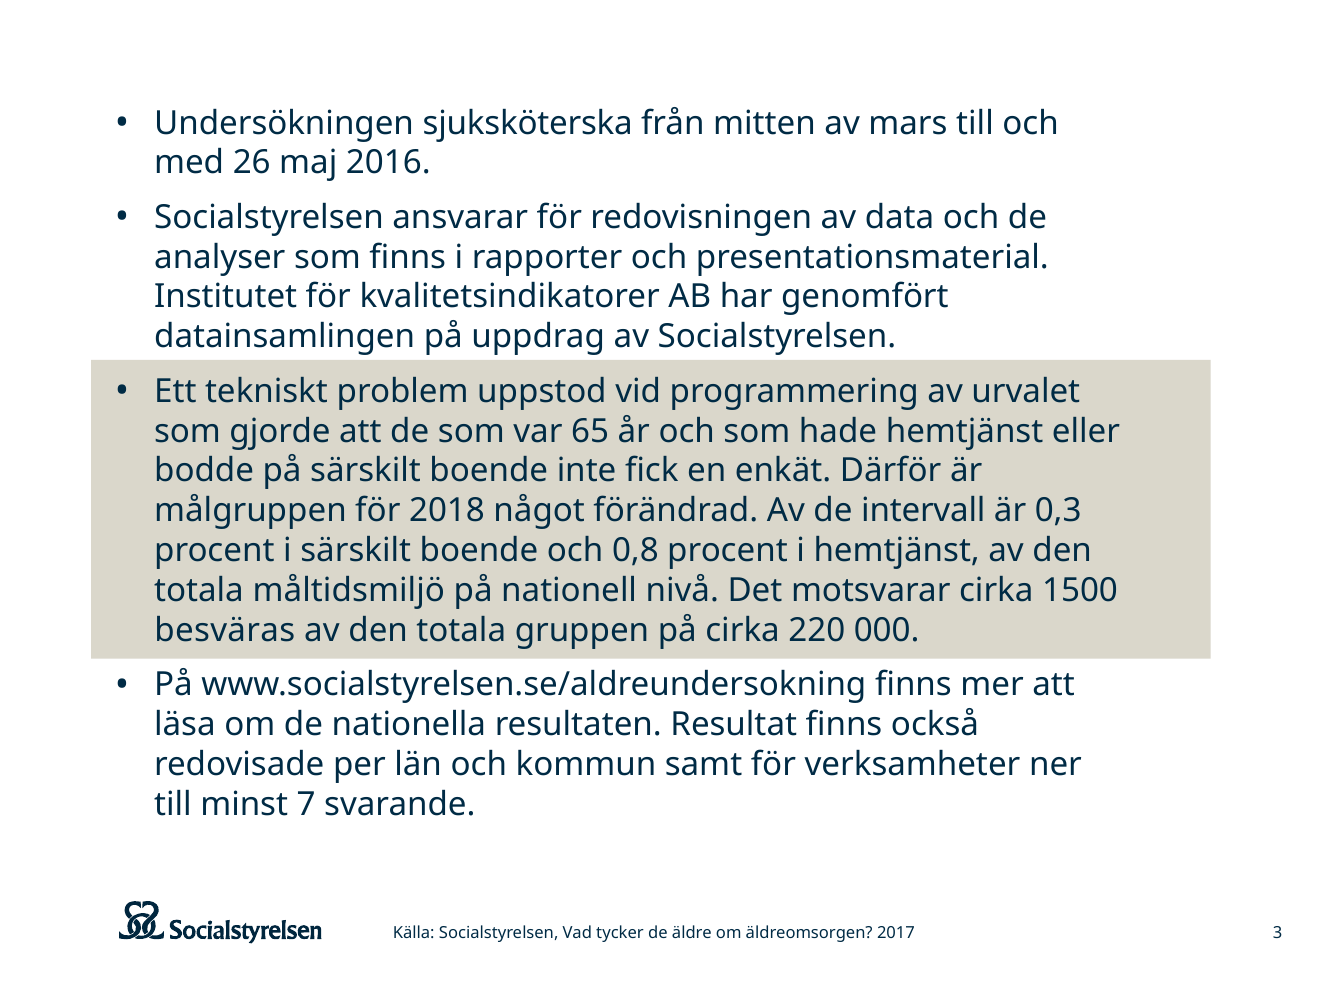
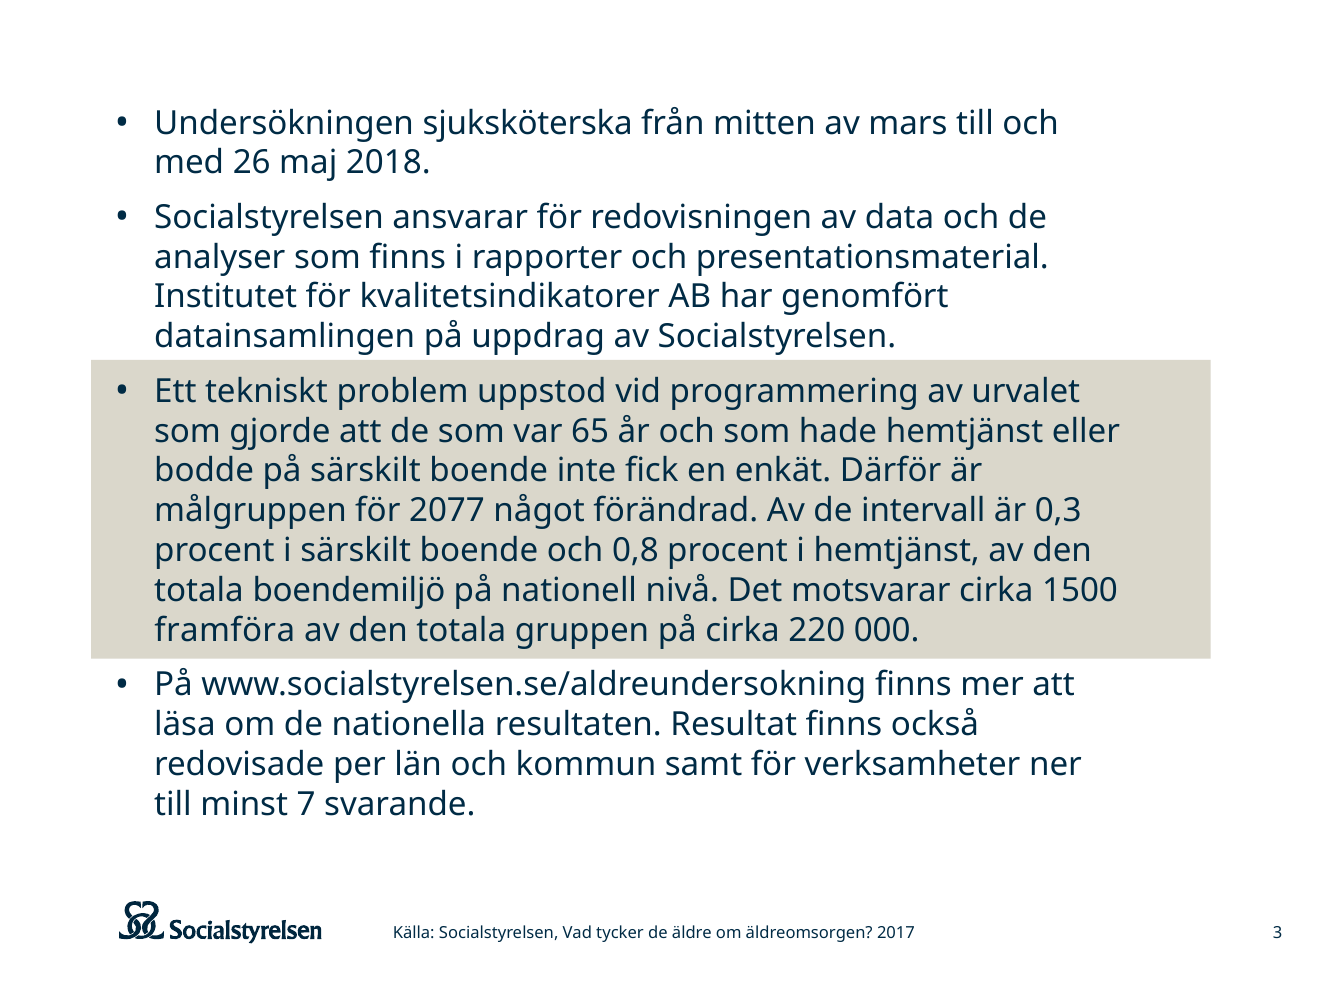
2016: 2016 -> 2018 (388, 163)
2018: 2018 -> 2077 (447, 510)
måltidsmiljö: måltidsmiljö -> boendemiljö (349, 590)
besväras: besväras -> framföra (225, 630)
